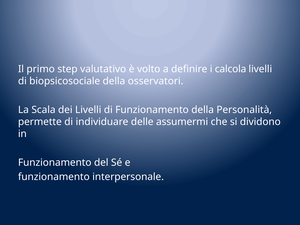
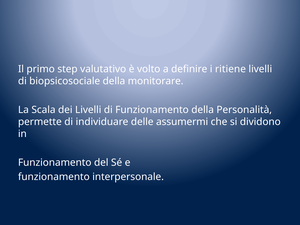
calcola: calcola -> ritiene (230, 69)
osservatori: osservatori -> monitorare (156, 81)
